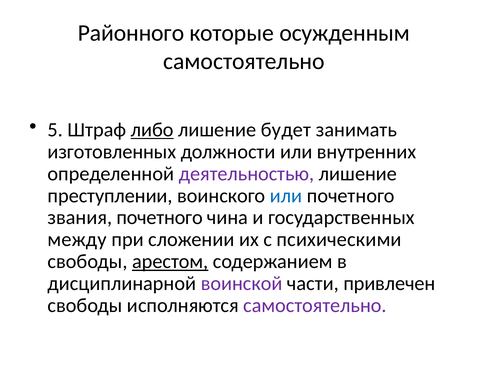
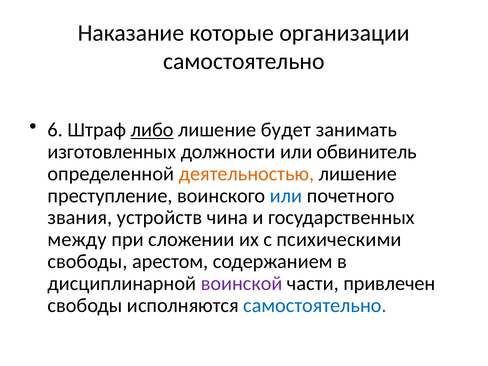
Районного: Районного -> Наказание (131, 33)
осужденным: осужденным -> организации (345, 33)
5: 5 -> 6 (55, 130)
внутренних: внутренних -> обвинитель (367, 152)
деятельностью colour: purple -> orange (247, 174)
преступлении: преступлении -> преступление (110, 196)
звания почетного: почетного -> устройств (159, 218)
арестом underline: present -> none (170, 262)
самостоятельно colour: purple -> blue (315, 305)
